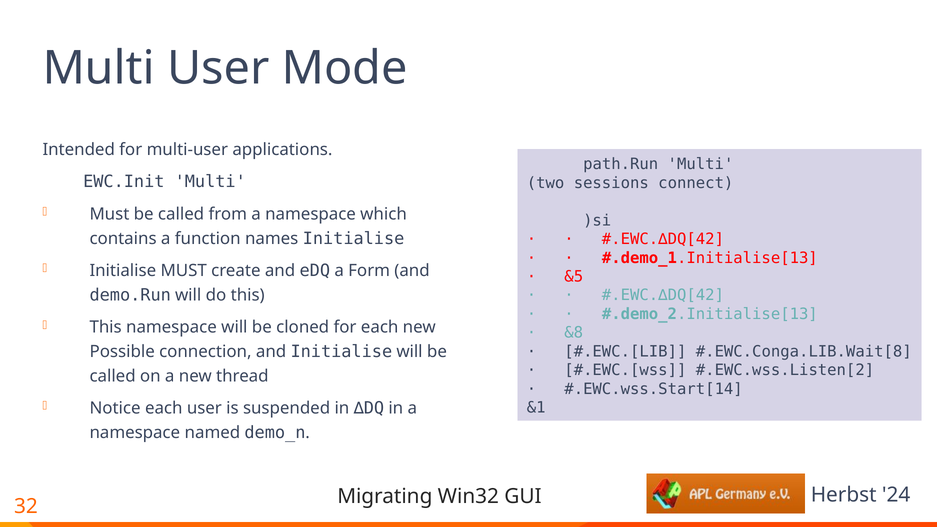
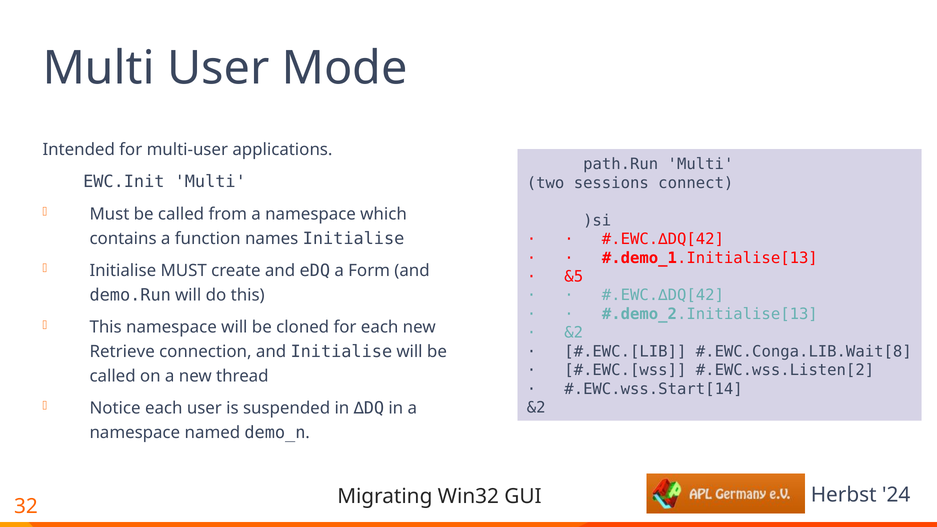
&8: &8 -> &2 (574, 333)
Possible: Possible -> Retrieve (122, 352)
&1: &1 -> &2 (536, 408)
